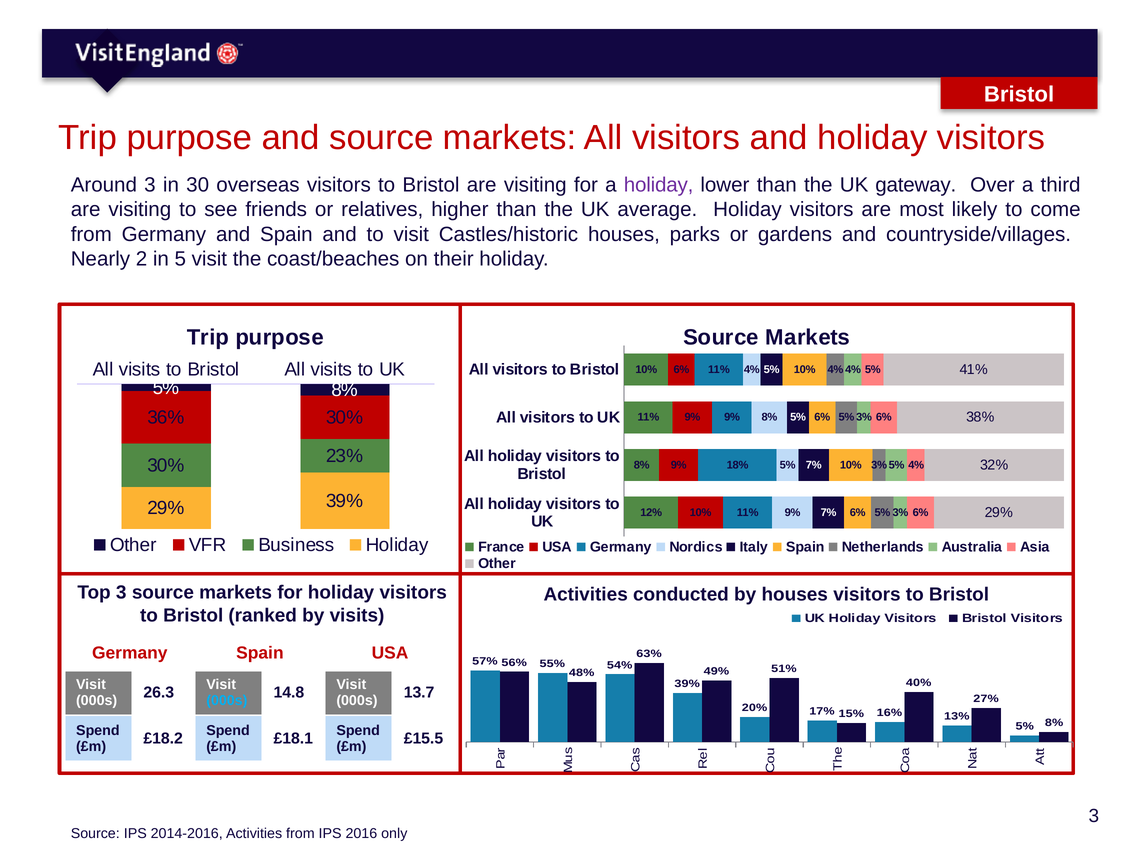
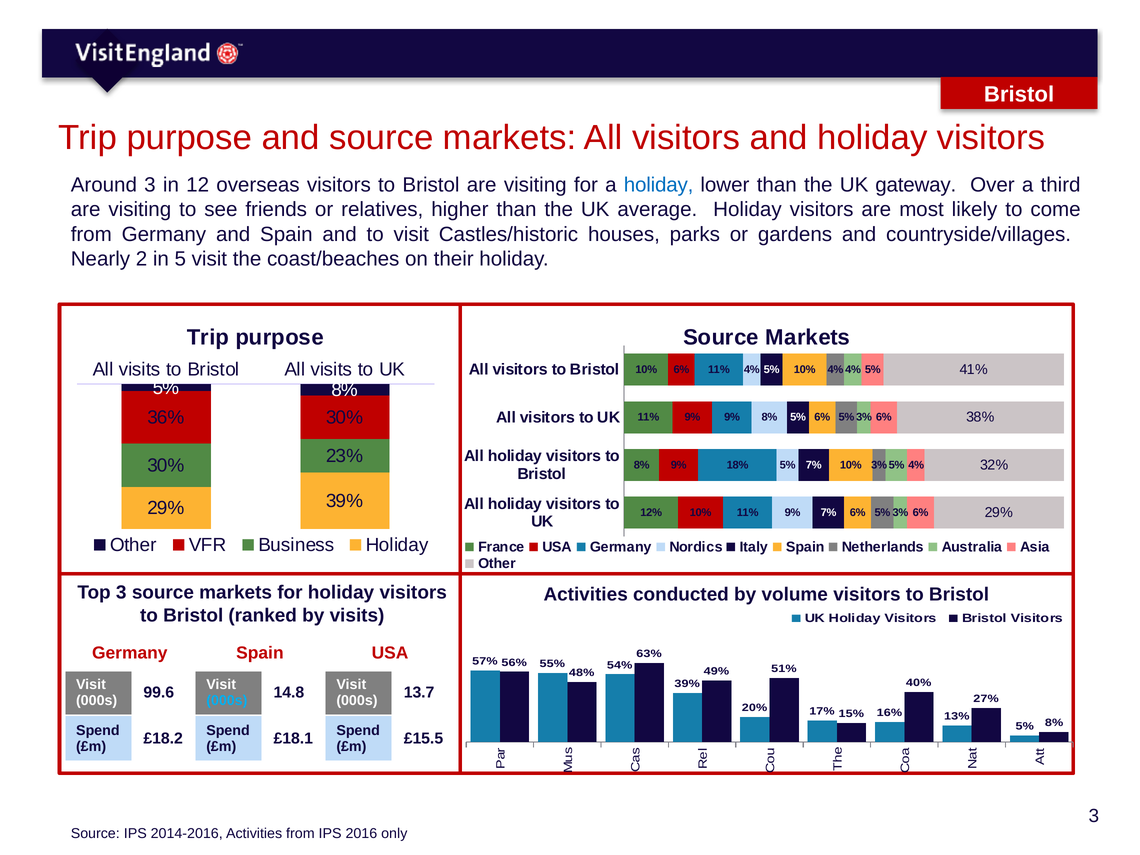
30: 30 -> 12 (198, 185)
holiday colour: purple -> blue (659, 185)
by houses: houses -> volume (795, 594)
26.3: 26.3 -> 99.6 (159, 693)
